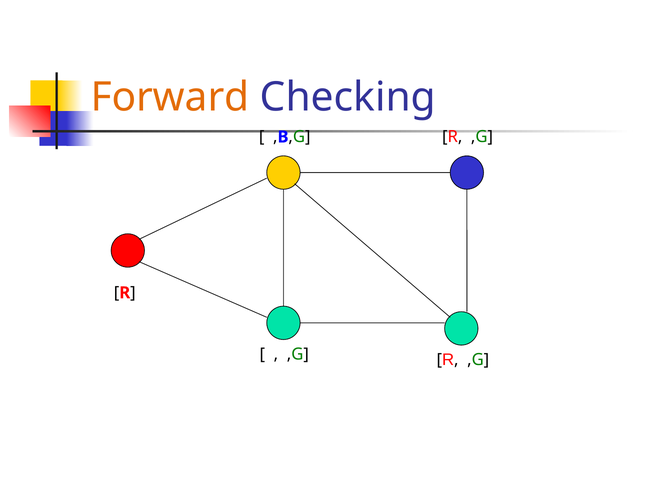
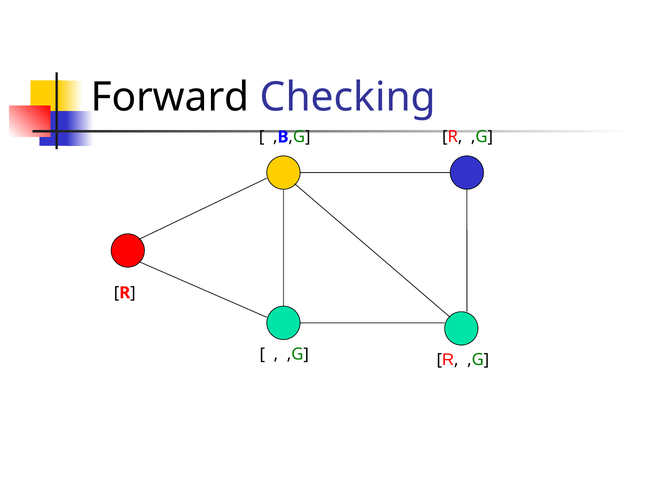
Forward colour: orange -> black (170, 97)
